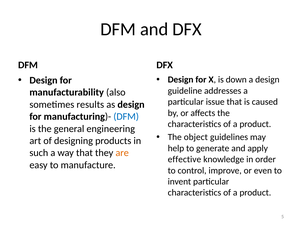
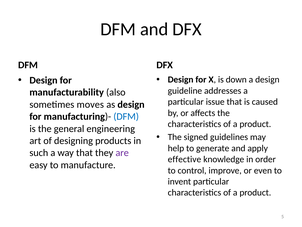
results: results -> moves (90, 104)
object: object -> signed (196, 137)
are colour: orange -> purple (122, 153)
